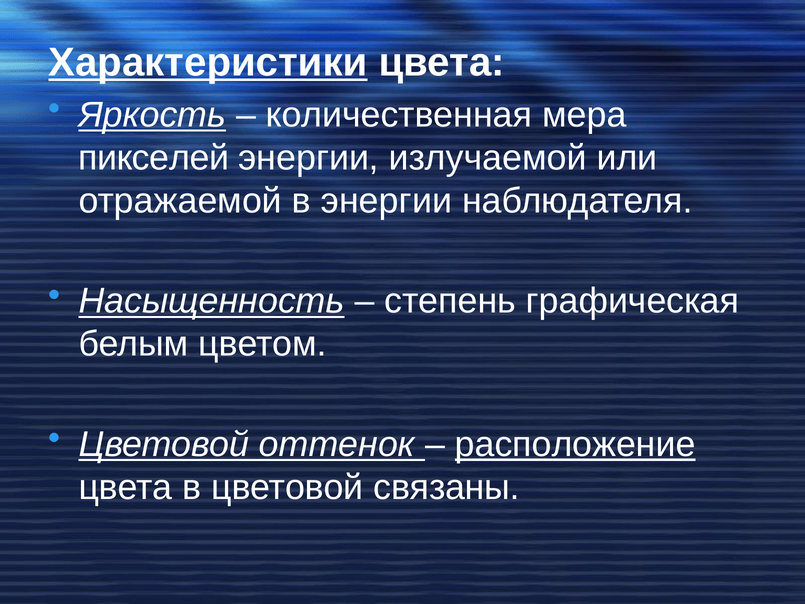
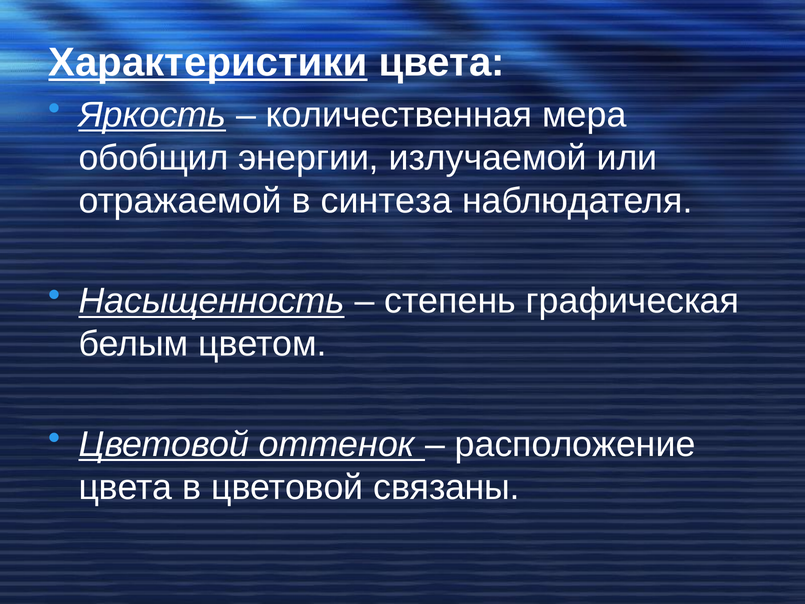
пикселей: пикселей -> обобщил (153, 158)
в энергии: энергии -> синтеза (386, 201)
расположение underline: present -> none (575, 444)
